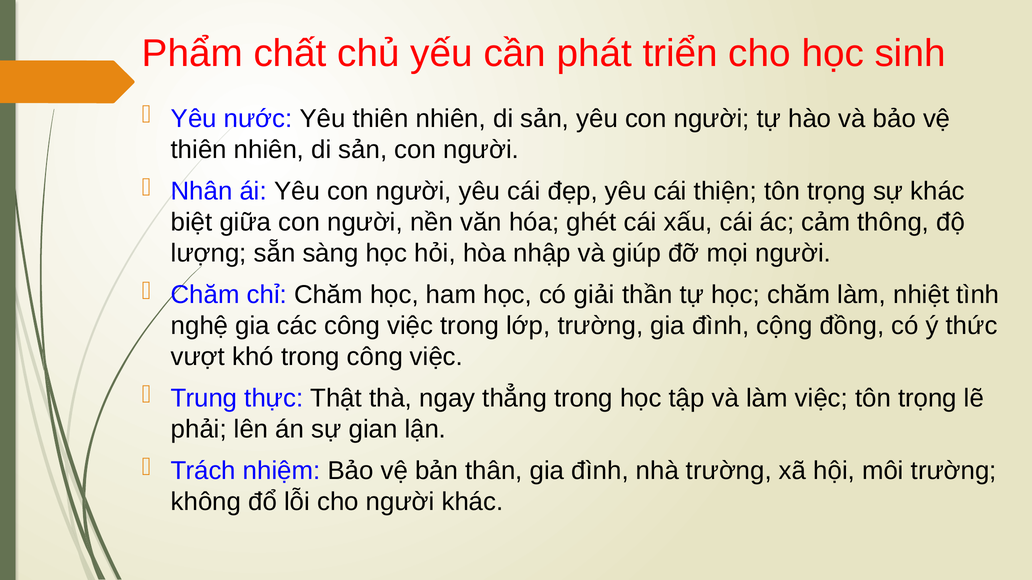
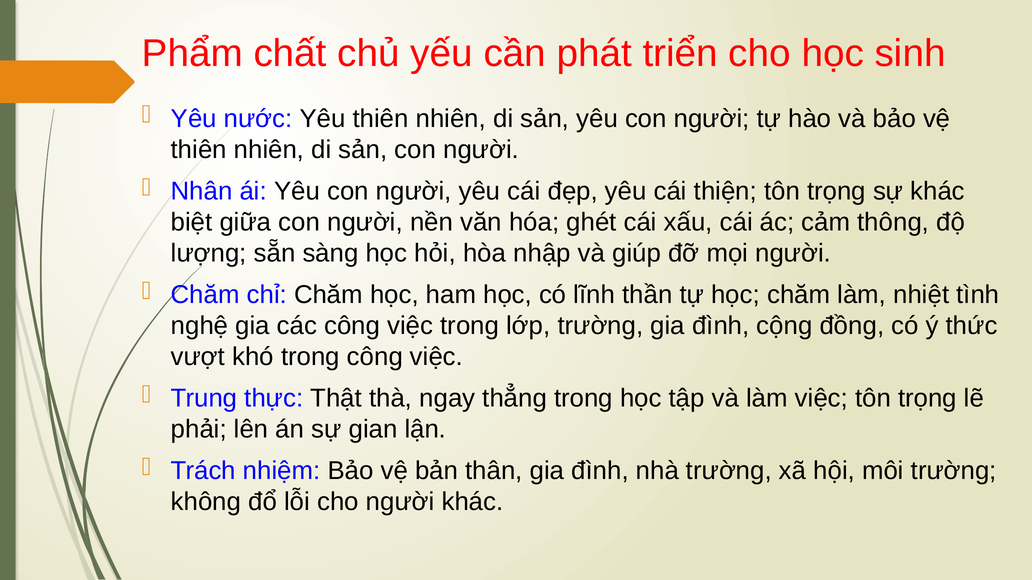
giải: giải -> lĩnh (594, 295)
